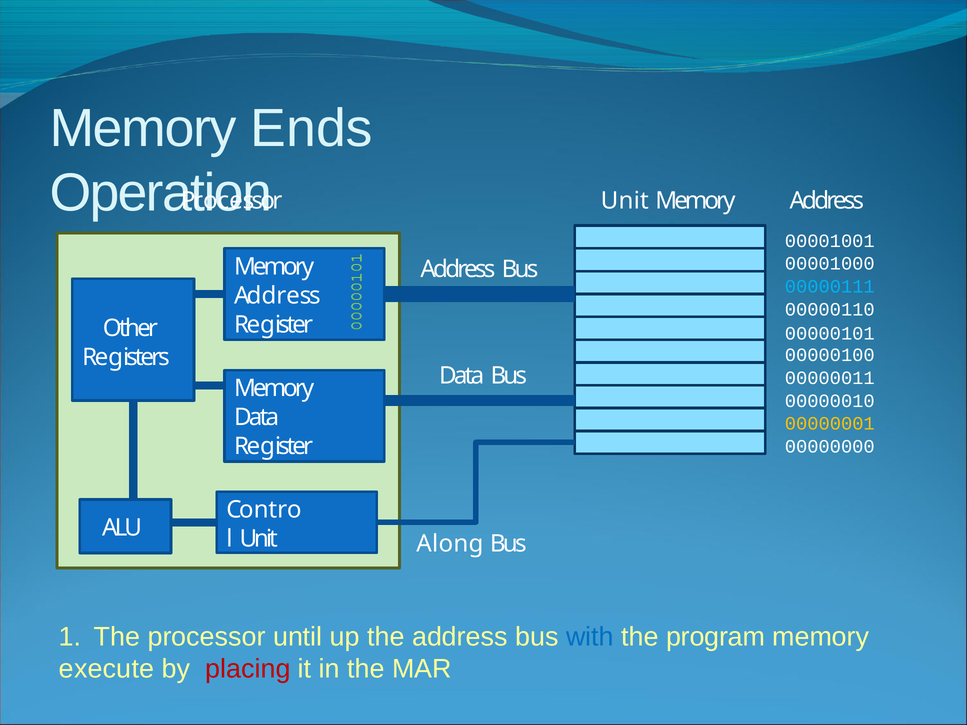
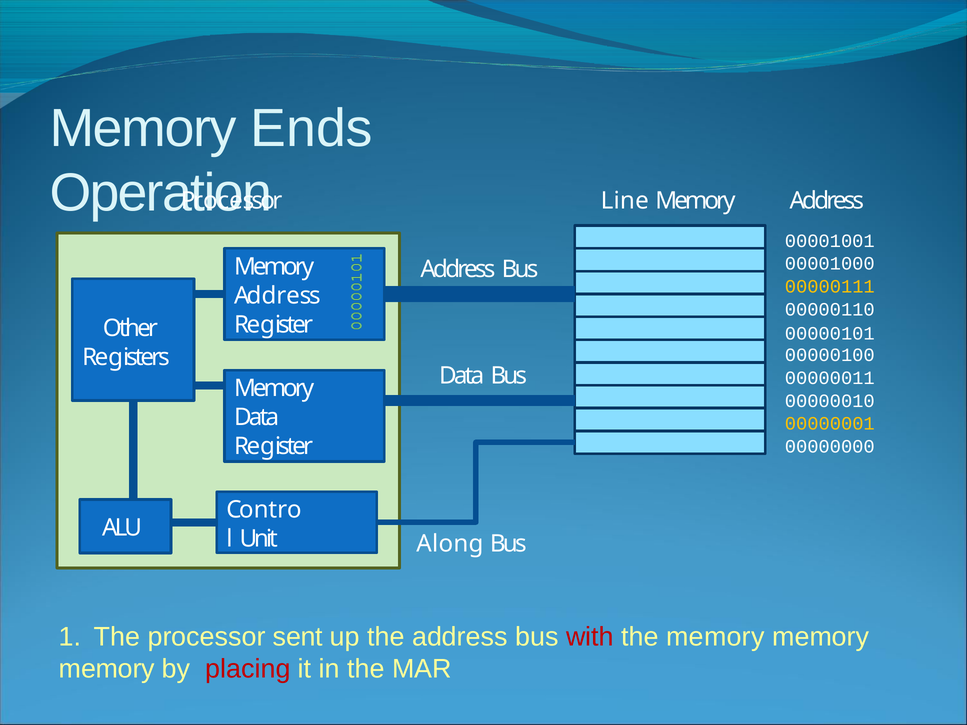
Unit: Unit -> Line (625, 201)
00000111 colour: light blue -> yellow (830, 287)
until: until -> sent (298, 637)
with colour: blue -> red (590, 637)
the program: program -> memory (715, 637)
execute: execute -> memory (107, 669)
